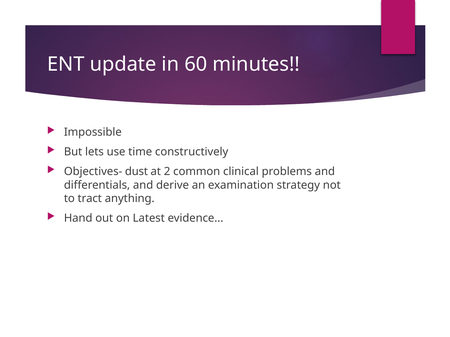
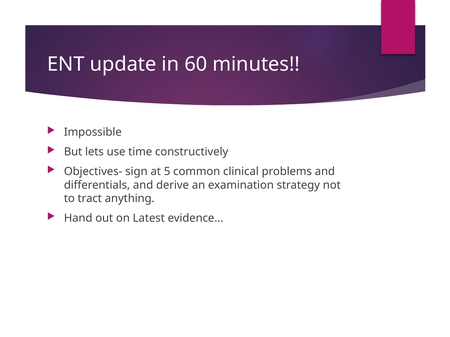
dust: dust -> sign (136, 172)
2: 2 -> 5 (167, 172)
